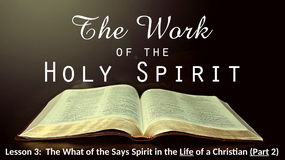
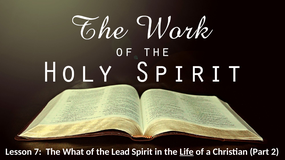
3: 3 -> 7 (38, 152)
Says: Says -> Lead (121, 152)
Part underline: present -> none (259, 152)
